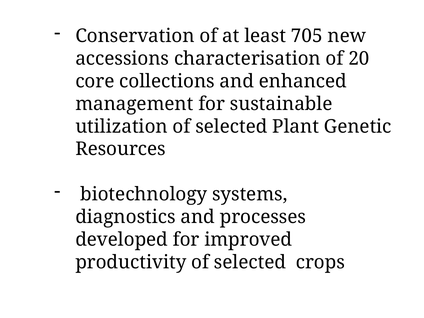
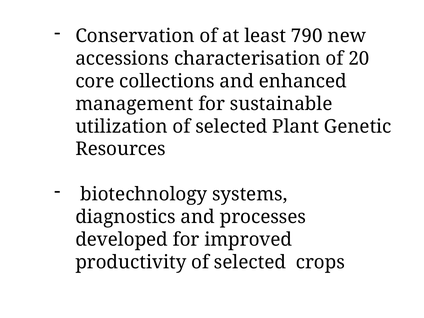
705: 705 -> 790 (307, 36)
